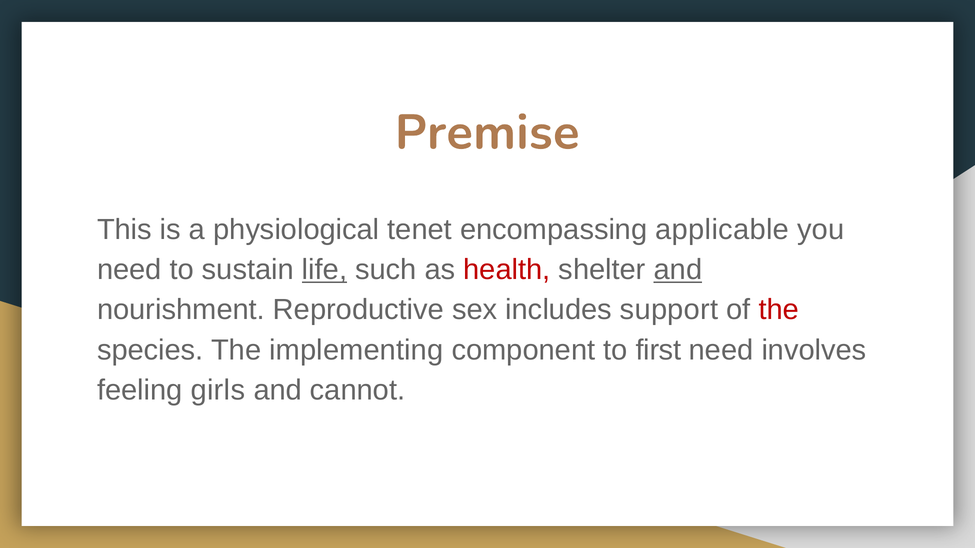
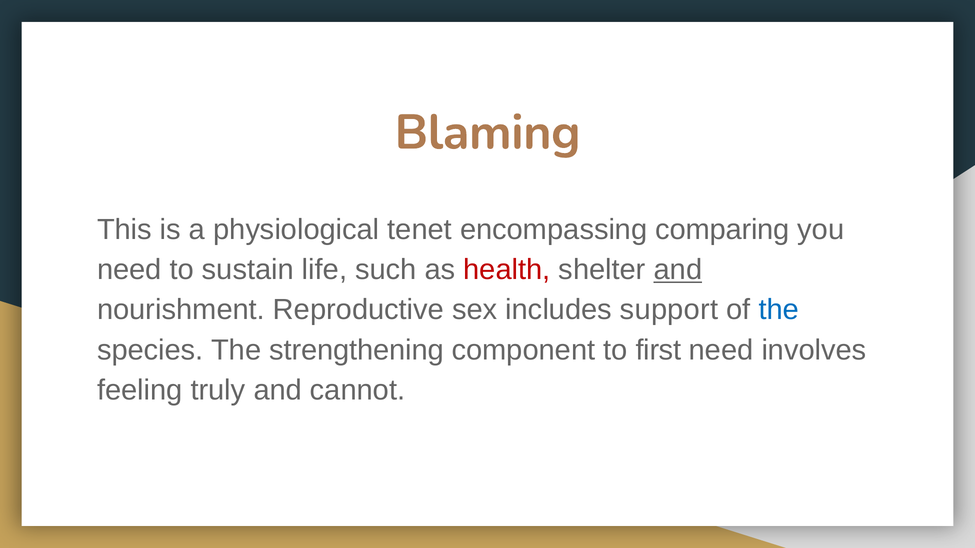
Premise: Premise -> Blaming (488, 133)
applicable: applicable -> comparing (722, 230)
life underline: present -> none (325, 270)
the colour: red -> blue (779, 310)
implementing: implementing -> strengthening (356, 350)
girls: girls -> truly (218, 390)
